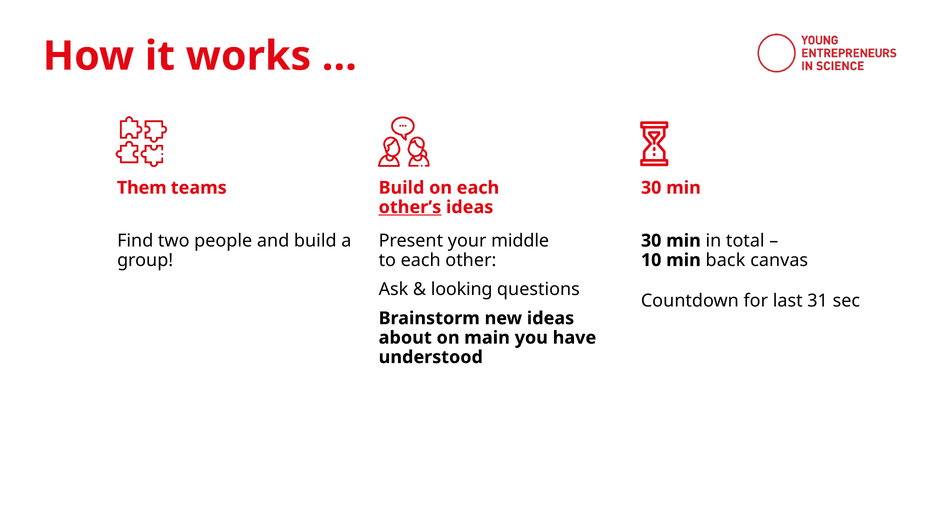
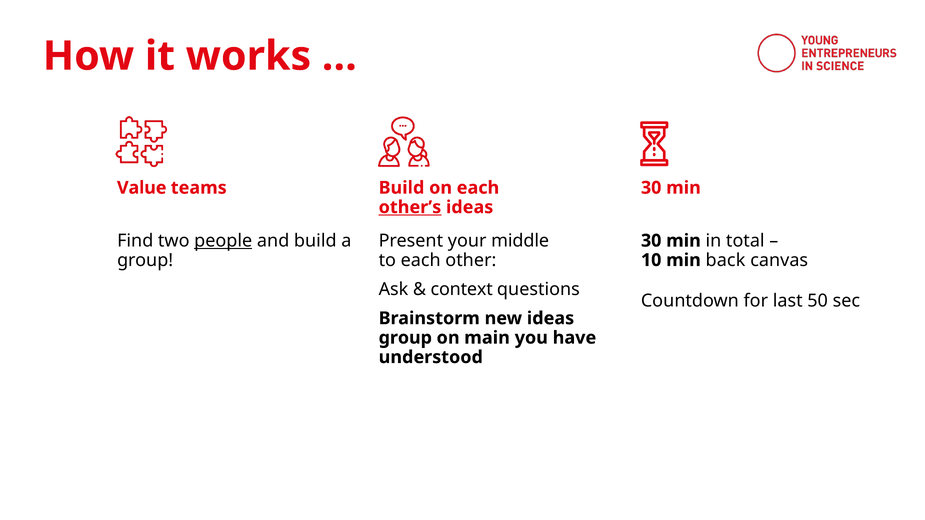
Them: Them -> Value (142, 188)
people underline: none -> present (223, 241)
looking: looking -> context (462, 289)
31: 31 -> 50 (818, 301)
about: about -> group (405, 338)
